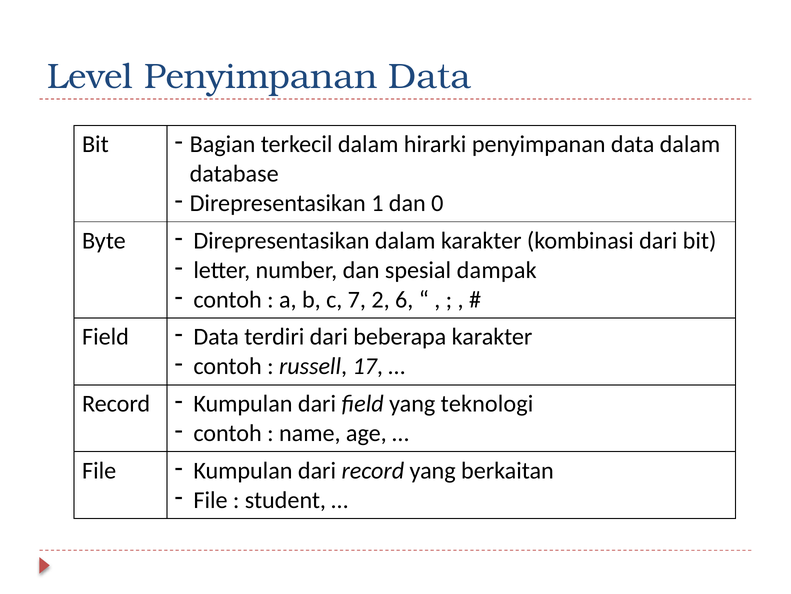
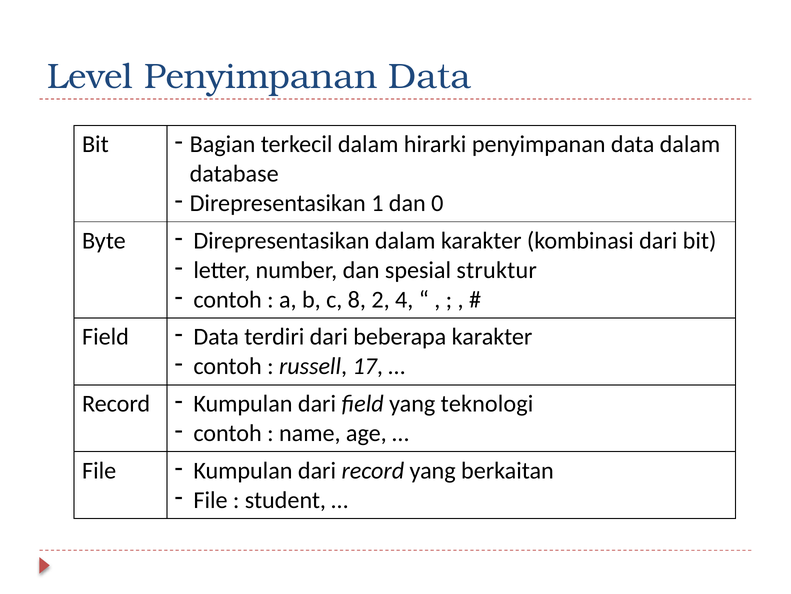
dampak: dampak -> struktur (497, 270)
7: 7 -> 8 (357, 299)
6: 6 -> 4 (404, 299)
